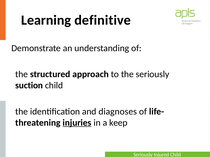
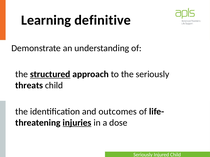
structured underline: none -> present (50, 74)
suction: suction -> threats (29, 86)
diagnoses: diagnoses -> outcomes (118, 112)
keep: keep -> dose (118, 123)
